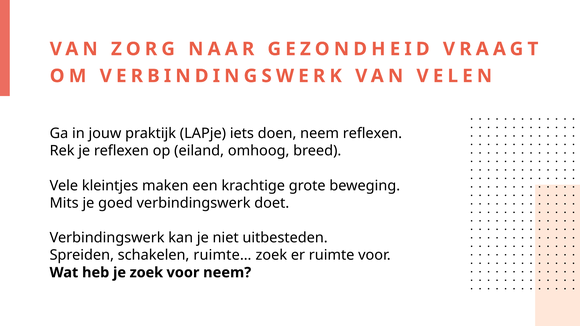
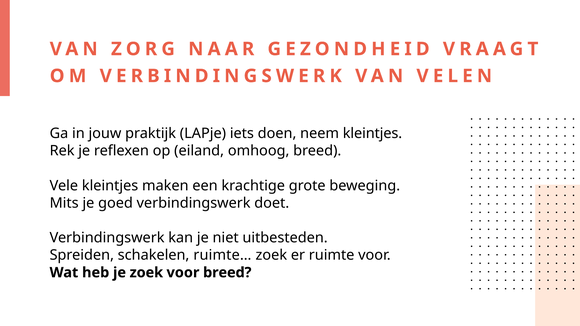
neem reflexen: reflexen -> kleintjes (372, 134)
voor neem: neem -> breed (227, 273)
